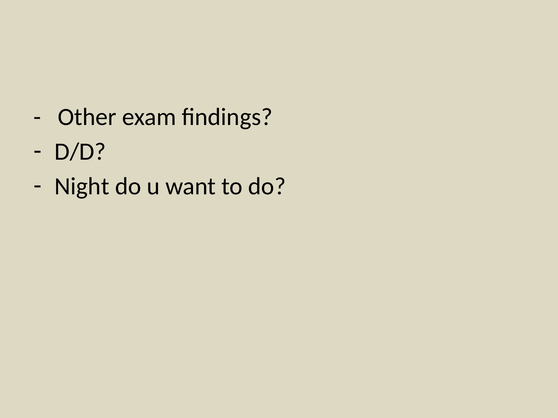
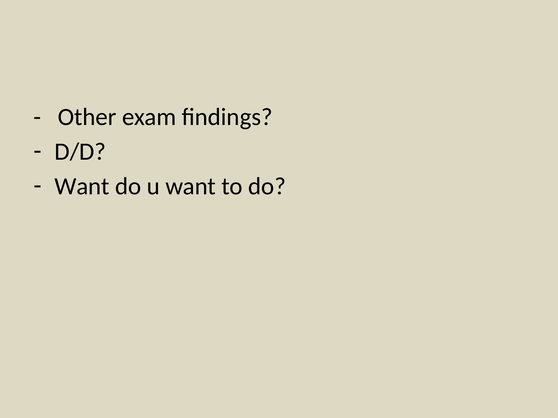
Night: Night -> Want (82, 187)
